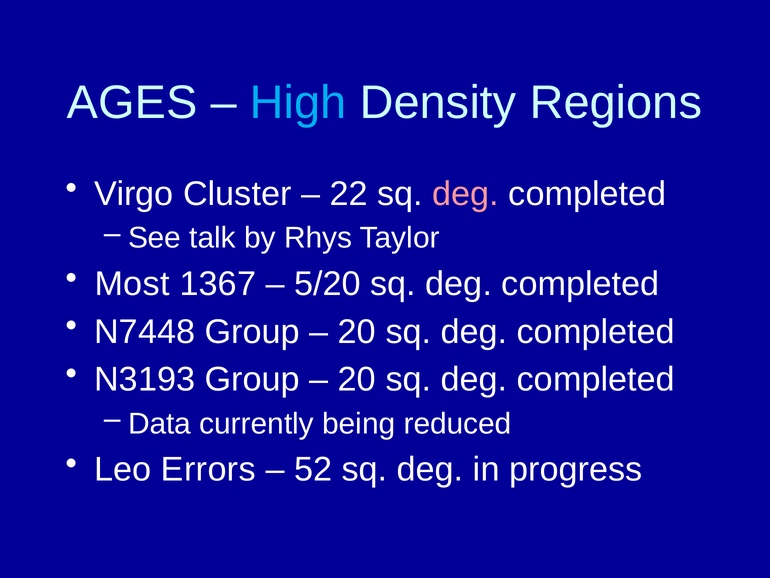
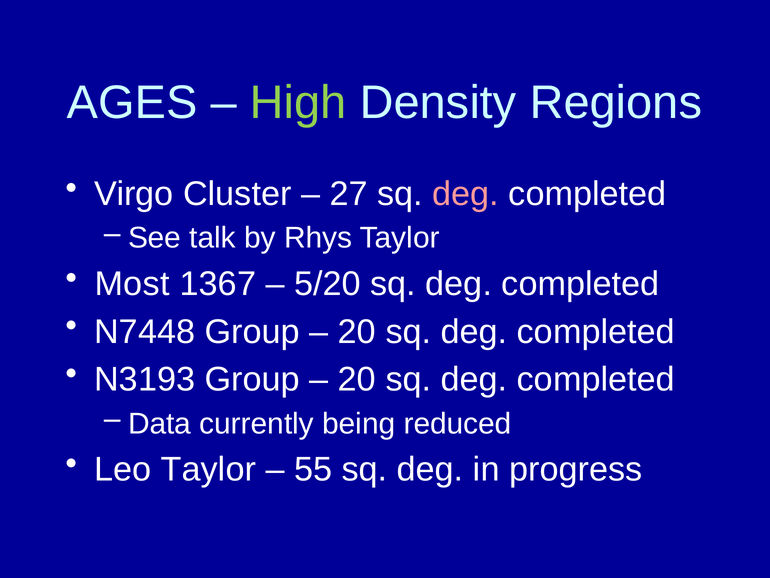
High colour: light blue -> light green (298, 103)
22: 22 -> 27 (349, 194)
Leo Errors: Errors -> Taylor (208, 469)
52: 52 -> 55 (313, 469)
